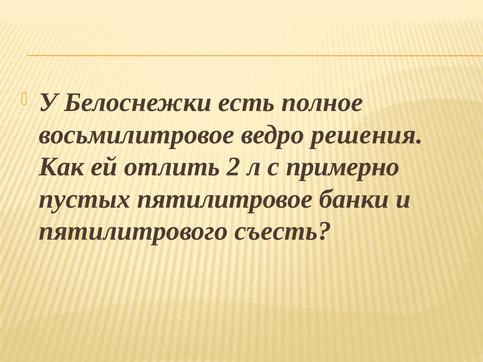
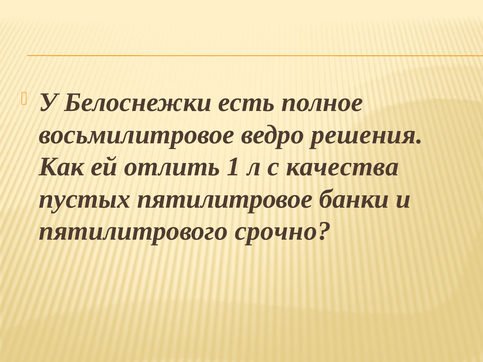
2: 2 -> 1 (234, 167)
примерно: примерно -> качества (342, 167)
съесть: съесть -> срочно (283, 231)
